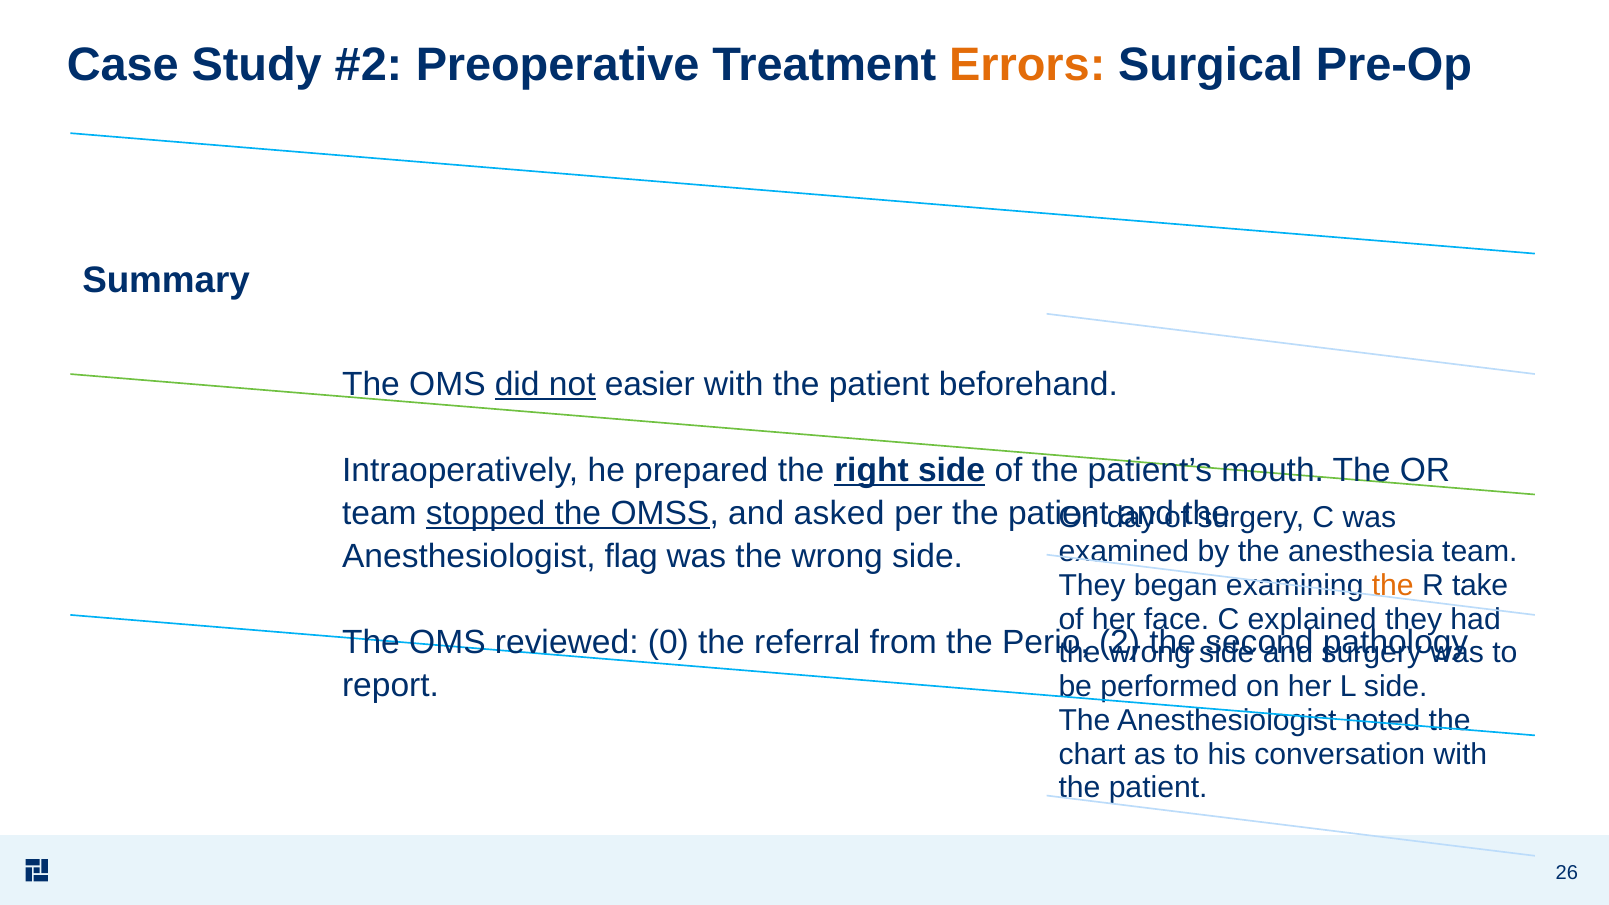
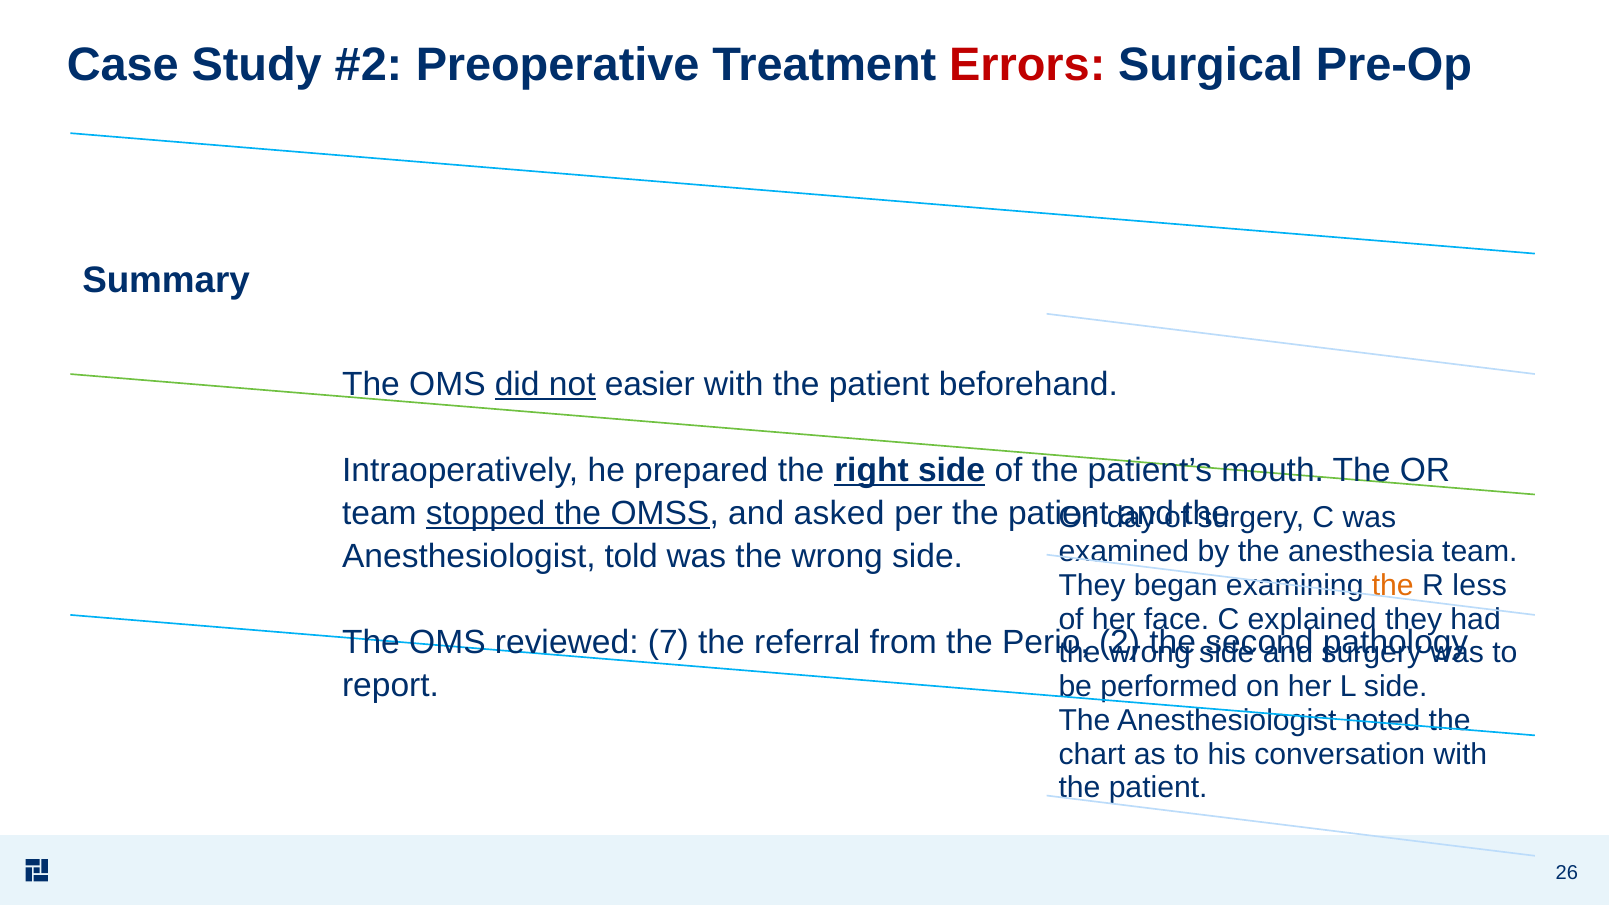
Errors colour: orange -> red (1027, 65)
flag: flag -> told (631, 557)
take: take -> less (1480, 585)
0: 0 -> 7 (668, 643)
